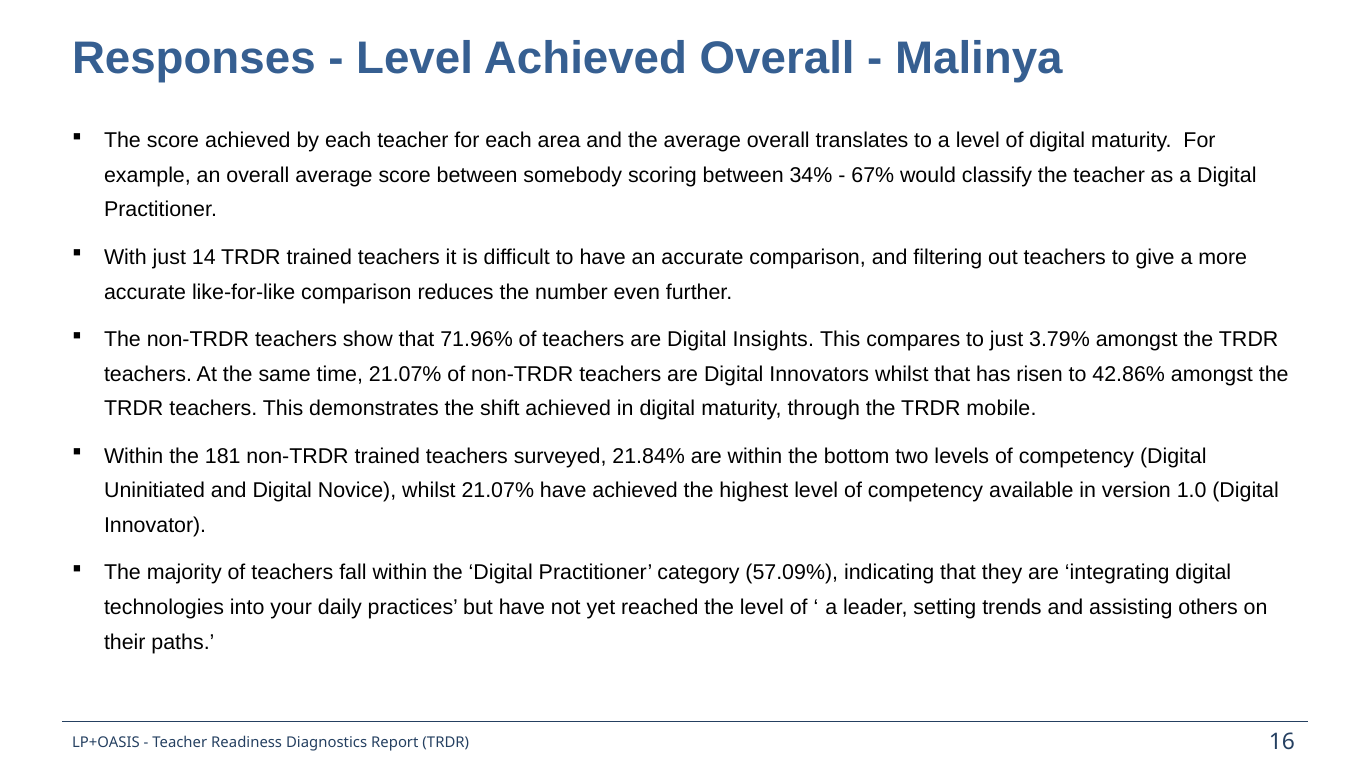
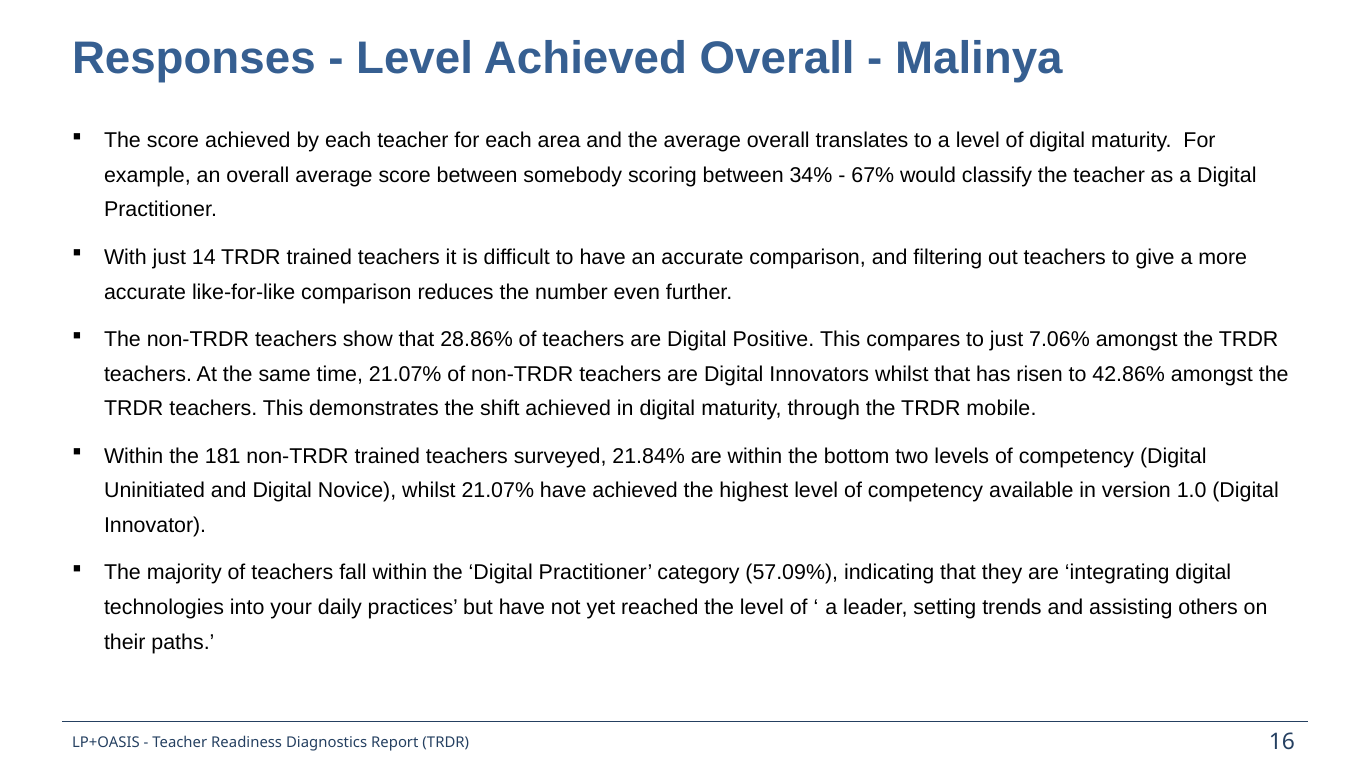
71.96%: 71.96% -> 28.86% (477, 340)
Insights: Insights -> Positive (773, 340)
3.79%: 3.79% -> 7.06% (1059, 340)
